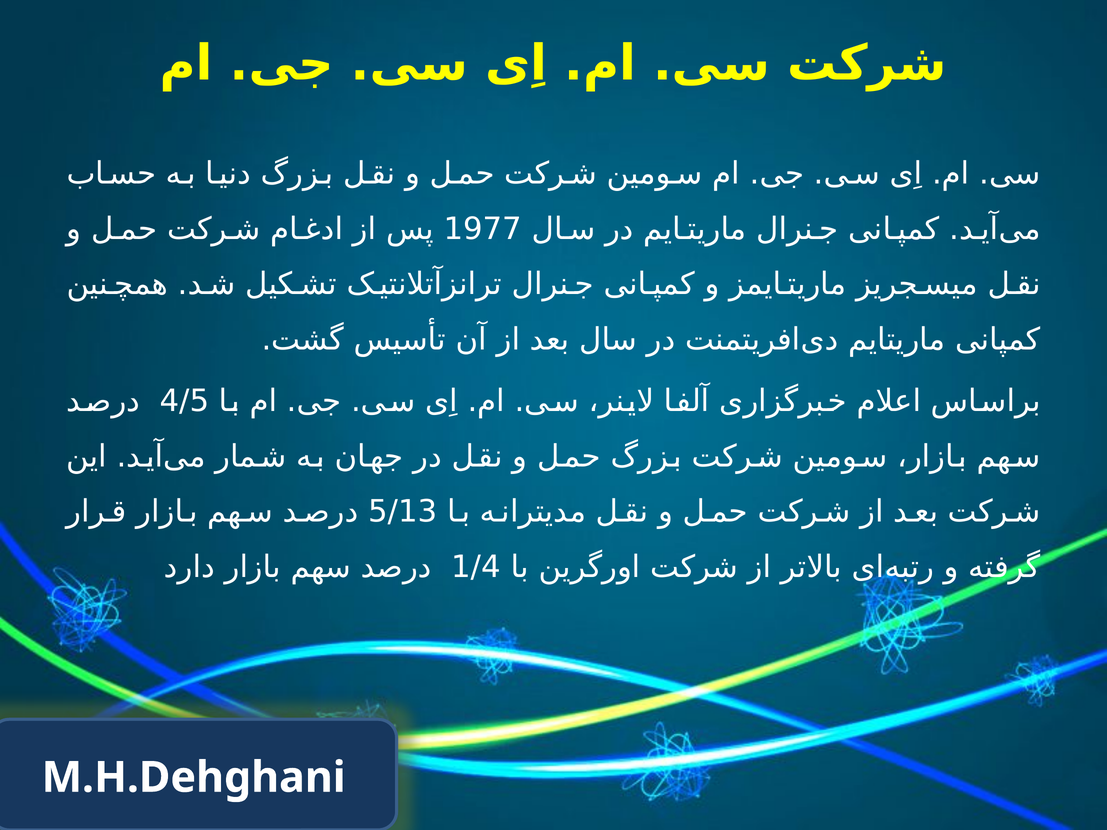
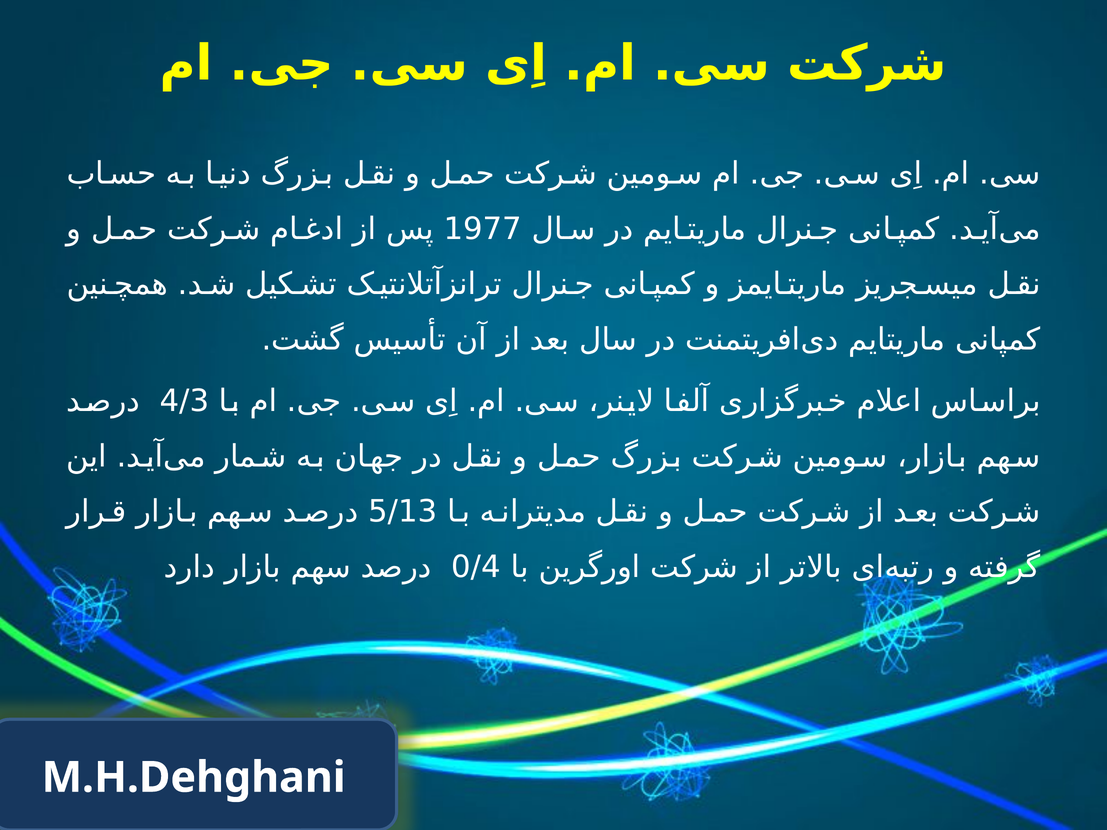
4/5: 4/5 -> 4/3 (184, 401)
1/4: 1/4 -> 0/4 (476, 567)
